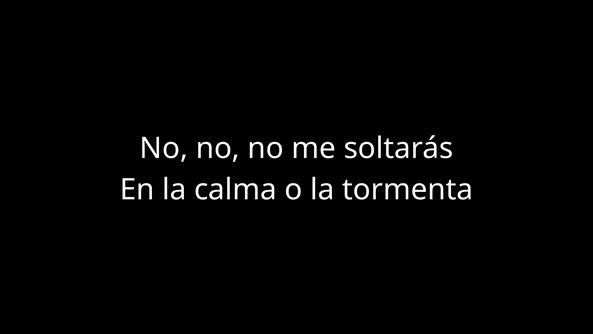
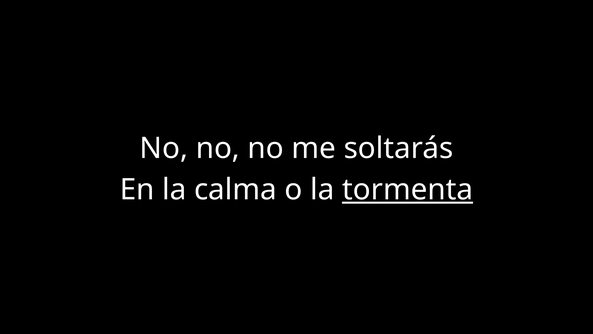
tormenta underline: none -> present (408, 190)
